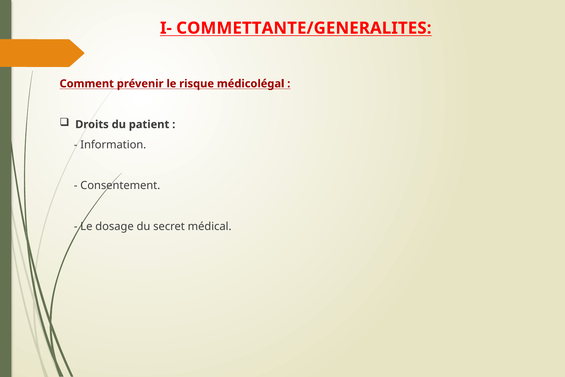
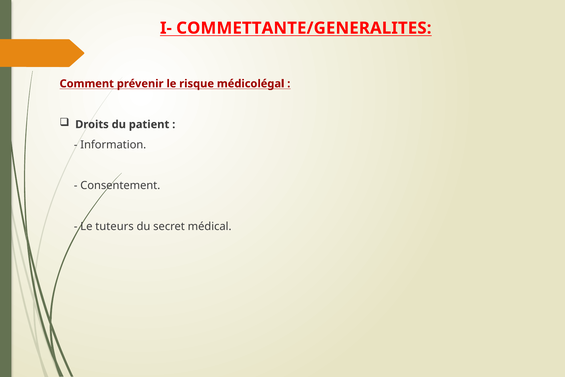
dosage: dosage -> tuteurs (115, 226)
